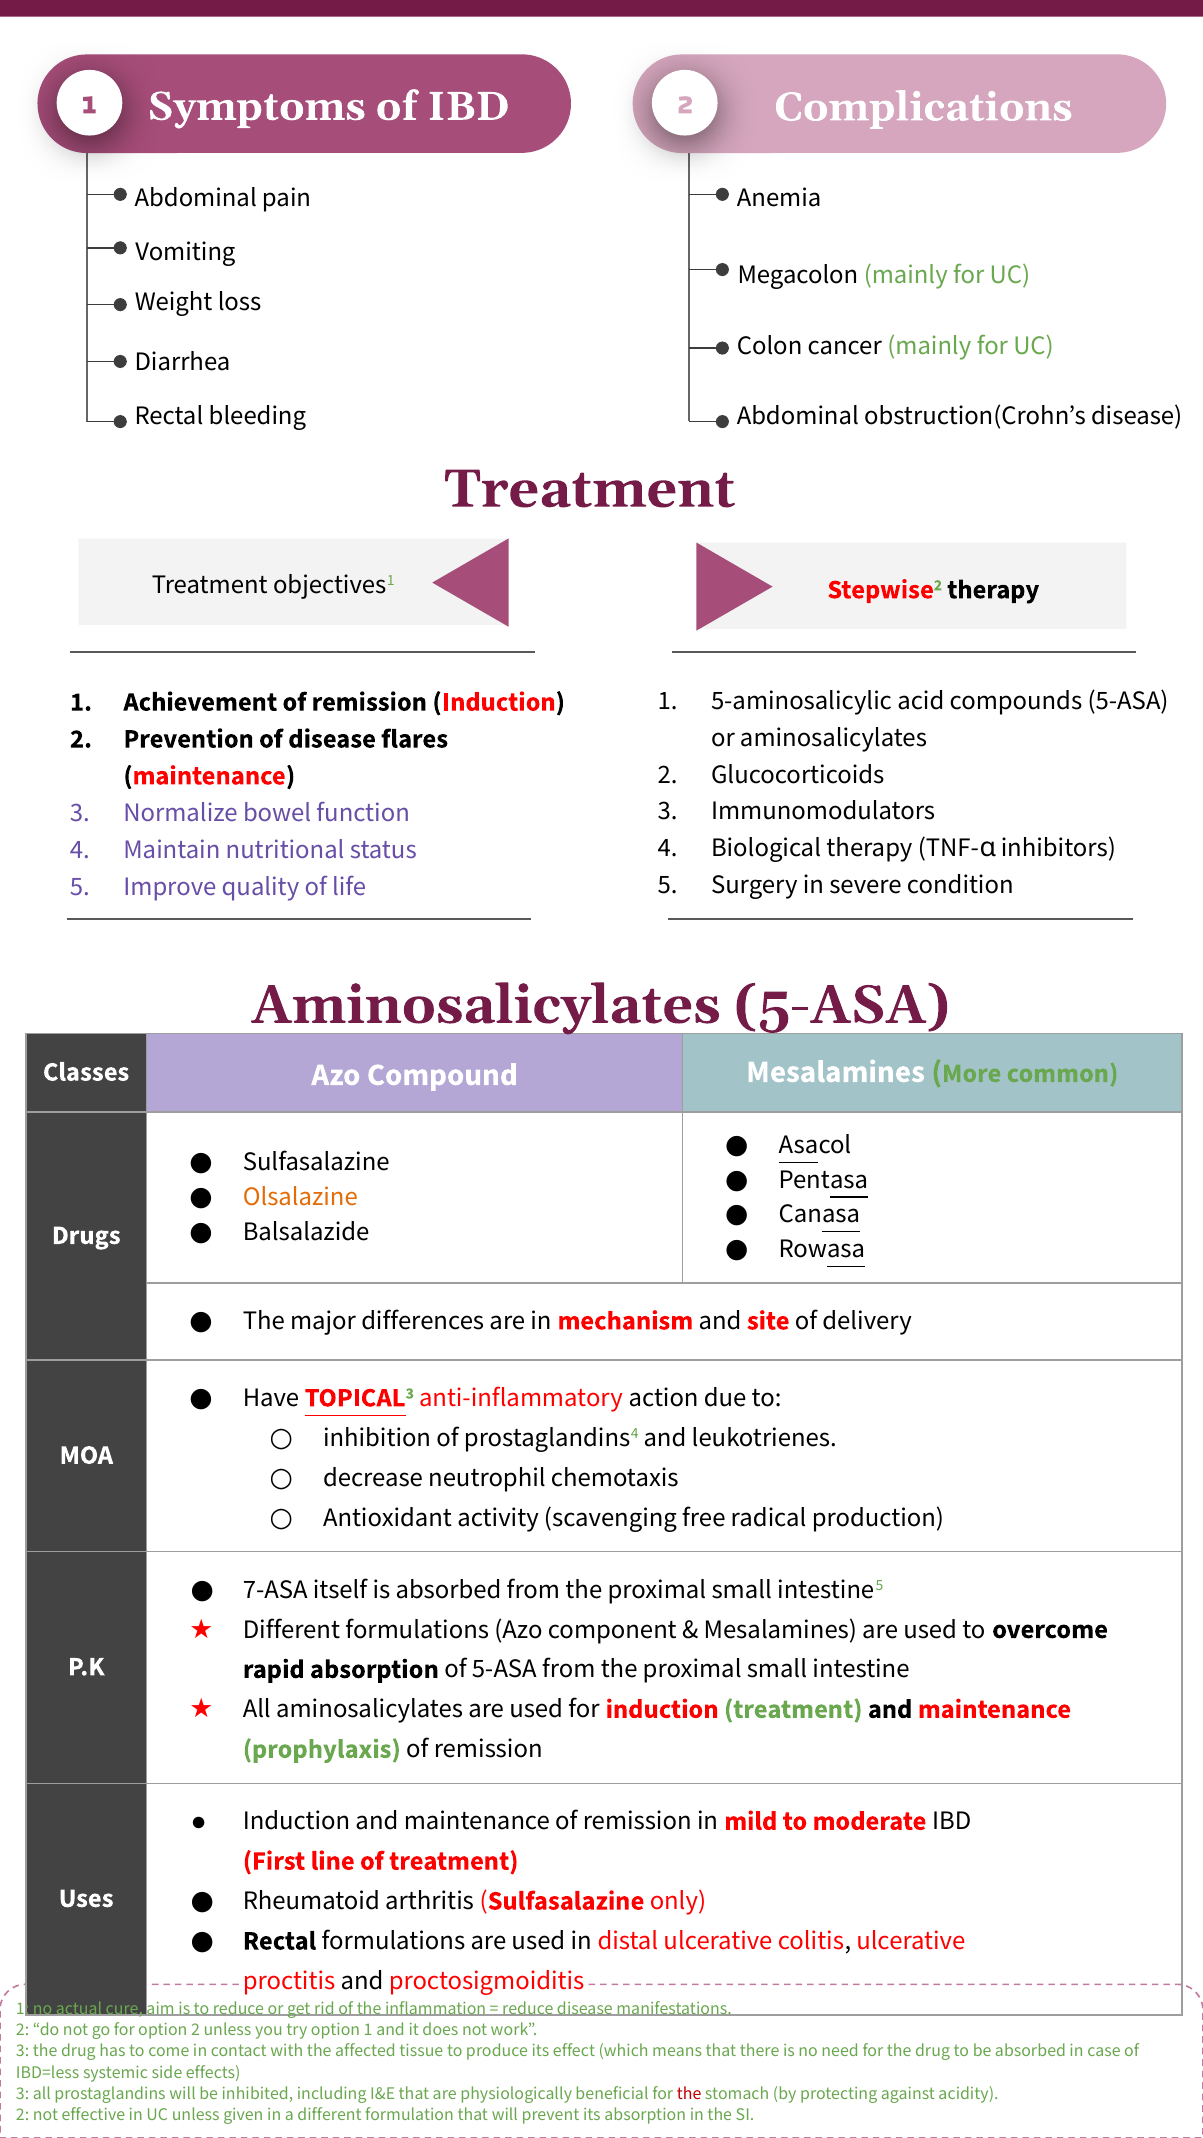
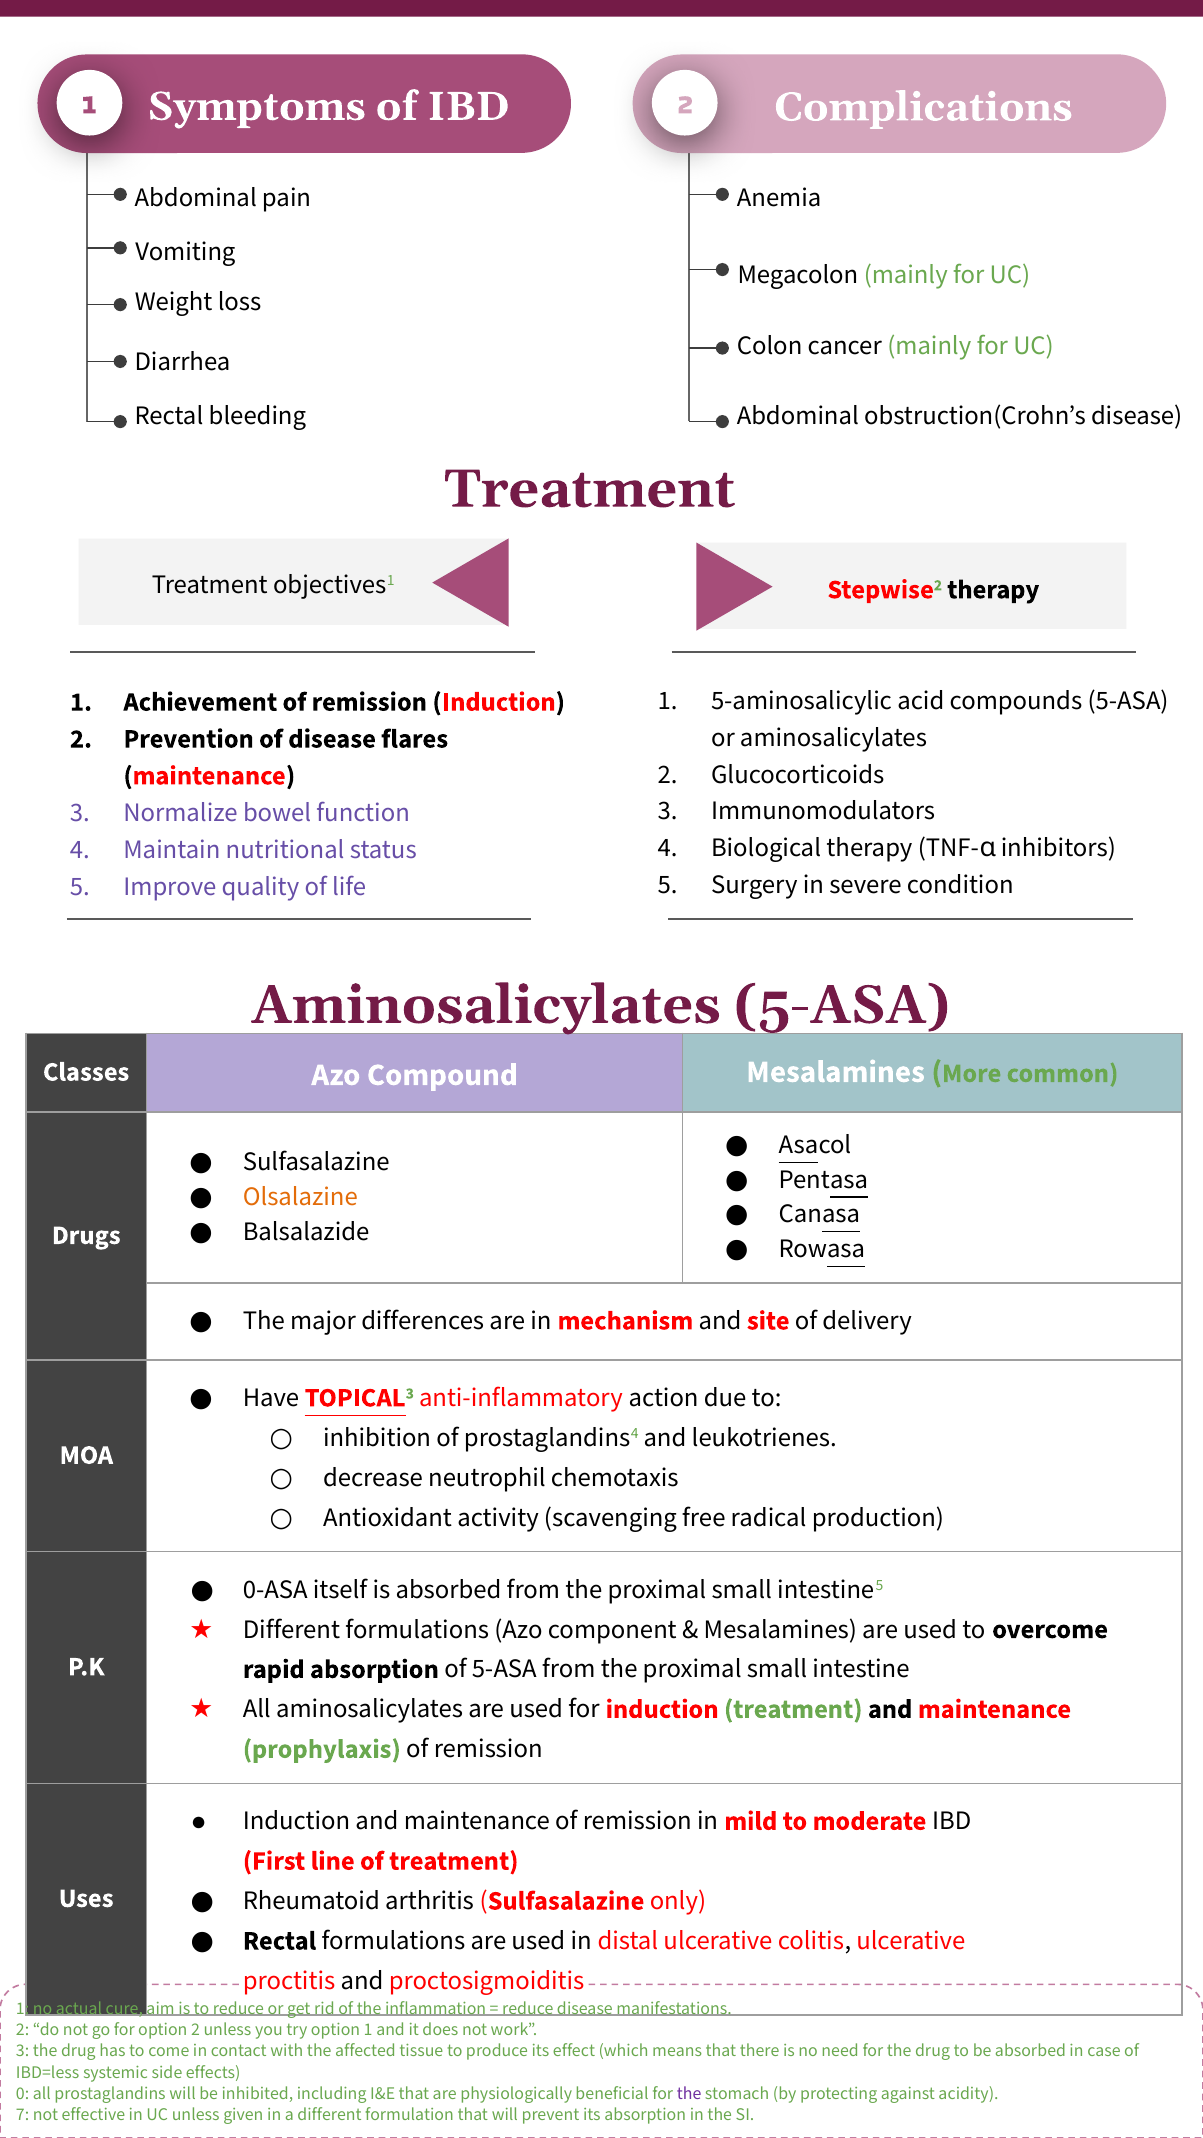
7-ASA: 7-ASA -> 0-ASA (275, 1589)
3: 3 -> 0 (23, 2093)
the colour: red -> purple (689, 2093)
2: 2 -> 7 (23, 2114)
